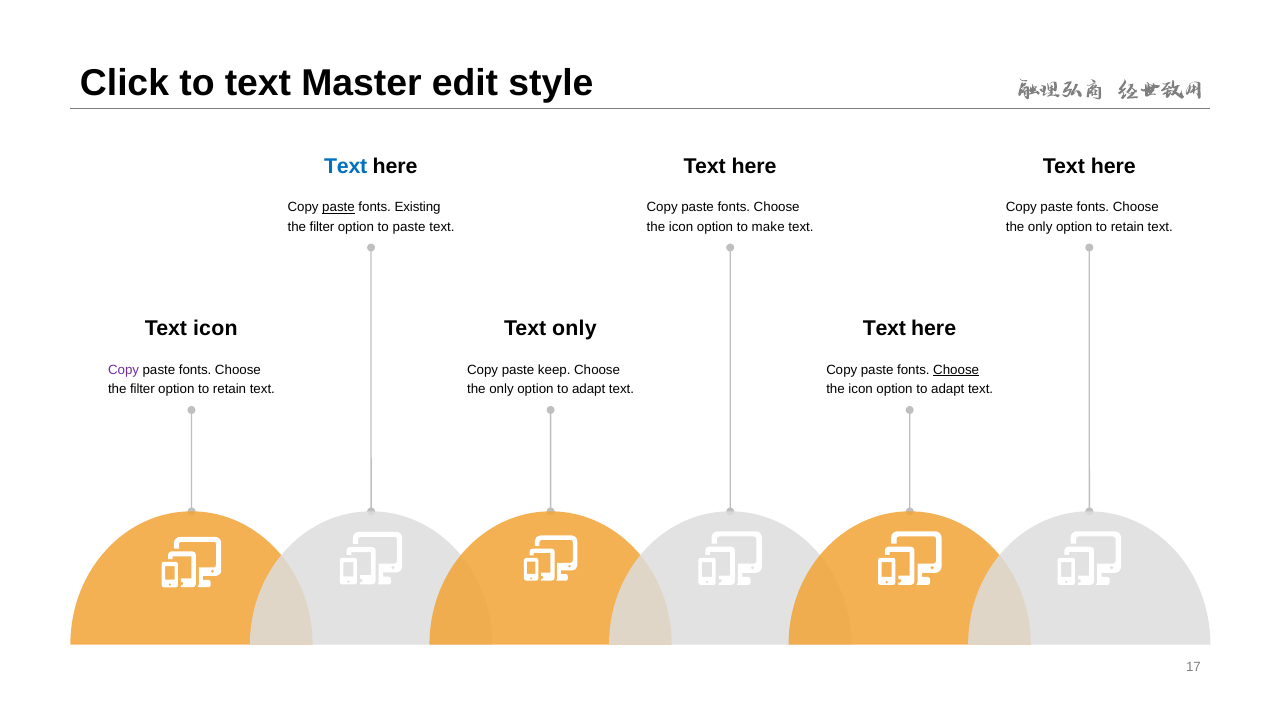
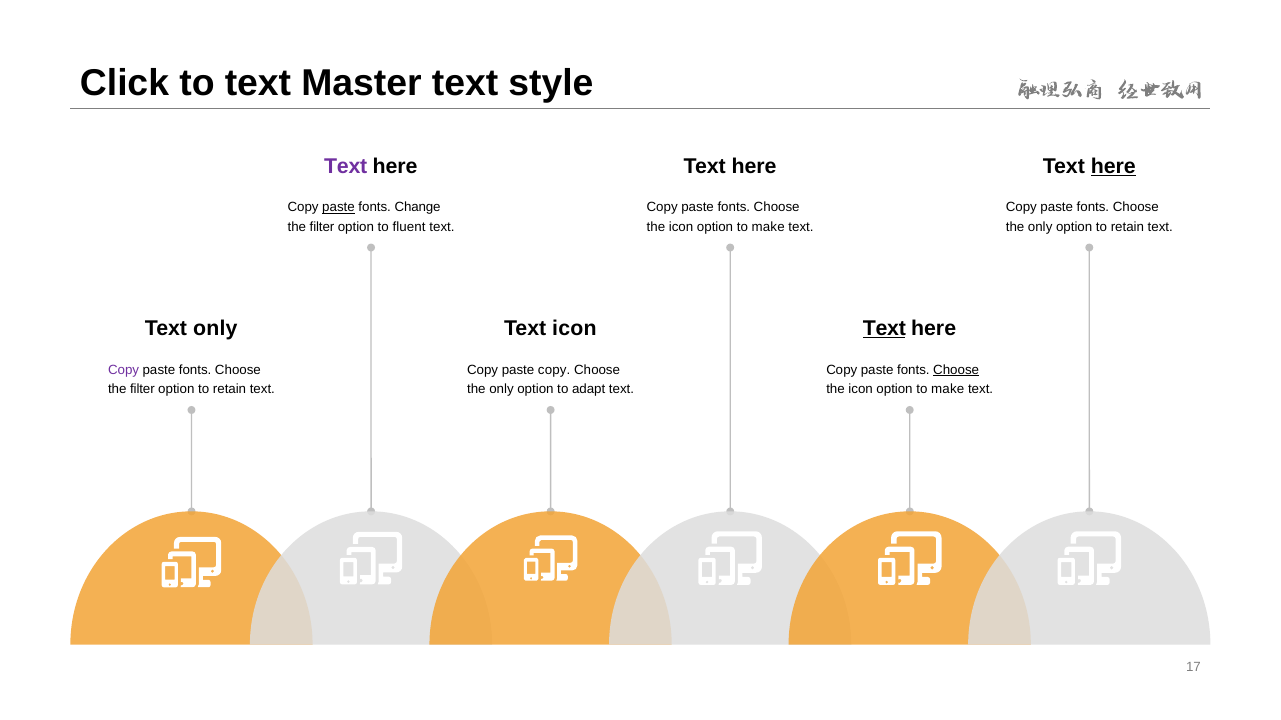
Master edit: edit -> text (465, 83)
Text colour: blue -> purple (346, 166)
here underline: none -> present (1113, 166)
Existing: Existing -> Change (418, 208)
to paste: paste -> fluent (409, 227)
Text icon: icon -> only (215, 329)
Text only: only -> icon (574, 329)
Text underline: none -> present (884, 329)
paste keep: keep -> copy (554, 370)
adapt: adapt -> make (948, 389)
